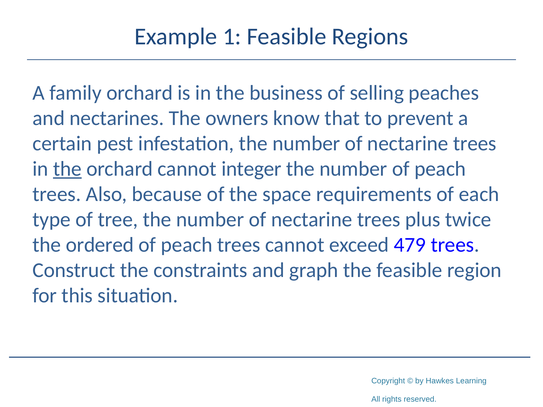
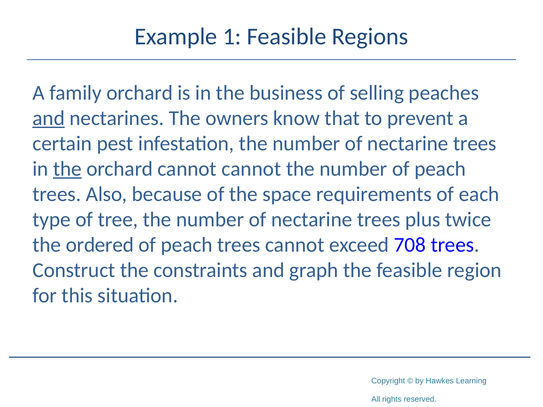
and underline: none -> present (49, 118)
cannot integer: integer -> cannot (251, 169)
479: 479 -> 708 (410, 245)
